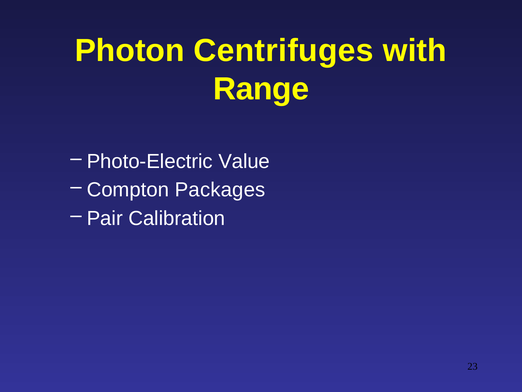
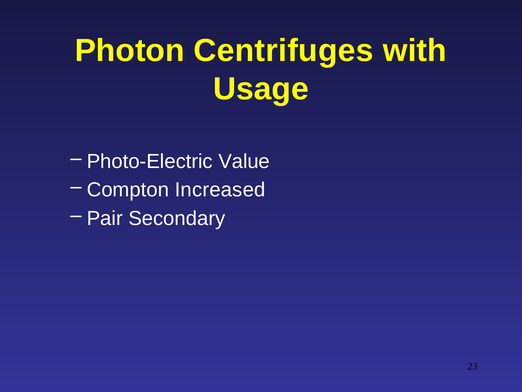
Range: Range -> Usage (261, 89)
Packages: Packages -> Increased (220, 190)
Calibration: Calibration -> Secondary (177, 218)
